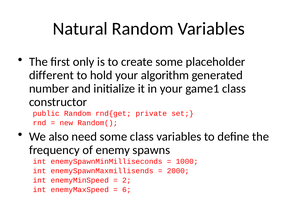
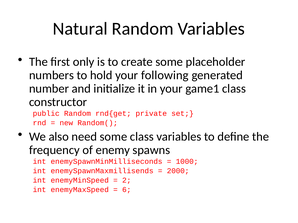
different: different -> numbers (51, 75)
algorithm: algorithm -> following (165, 75)
